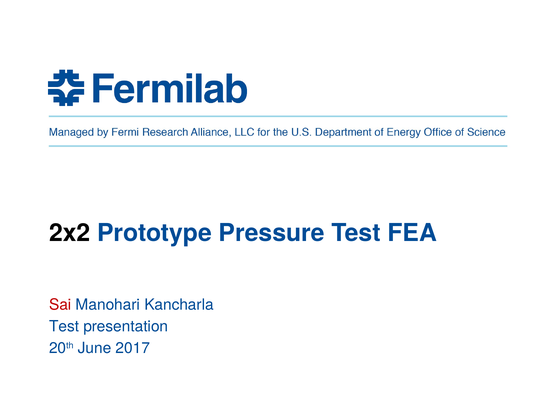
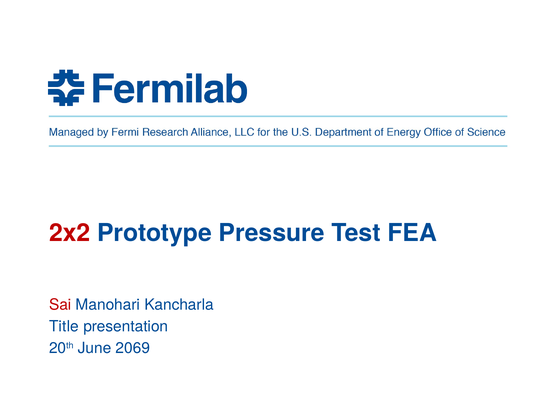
2x2 colour: black -> red (70, 233)
Test: Test -> Title (64, 326)
2017: 2017 -> 2069 (133, 348)
